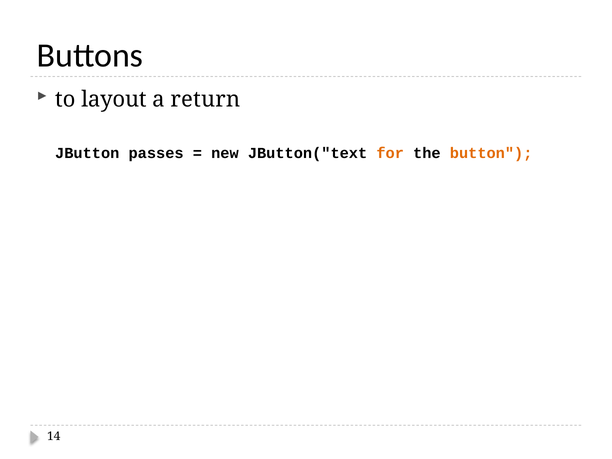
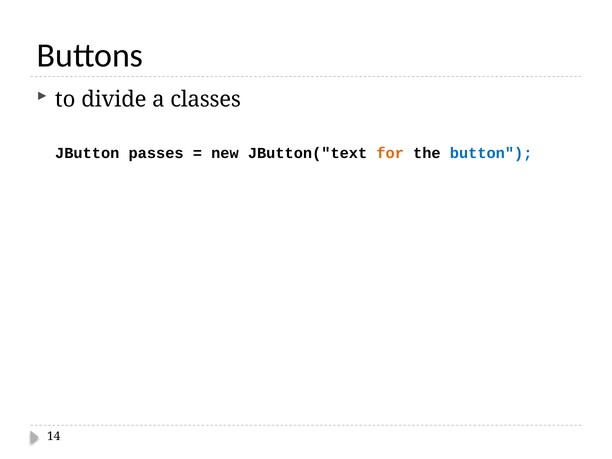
layout: layout -> divide (114, 99)
return: return -> classes (206, 99)
button colour: orange -> blue (491, 153)
